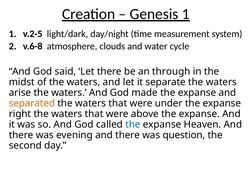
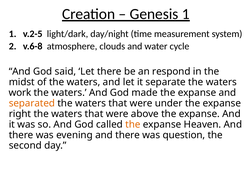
through: through -> respond (171, 71)
arise: arise -> work (20, 93)
the colour: blue -> orange (133, 124)
